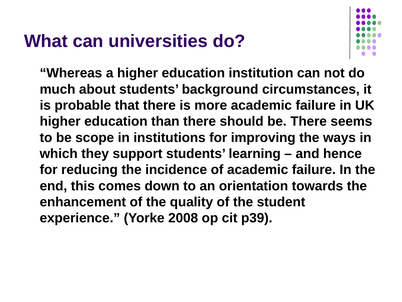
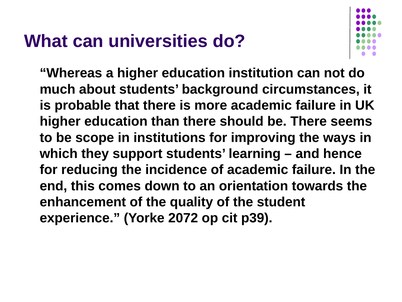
2008: 2008 -> 2072 (183, 218)
